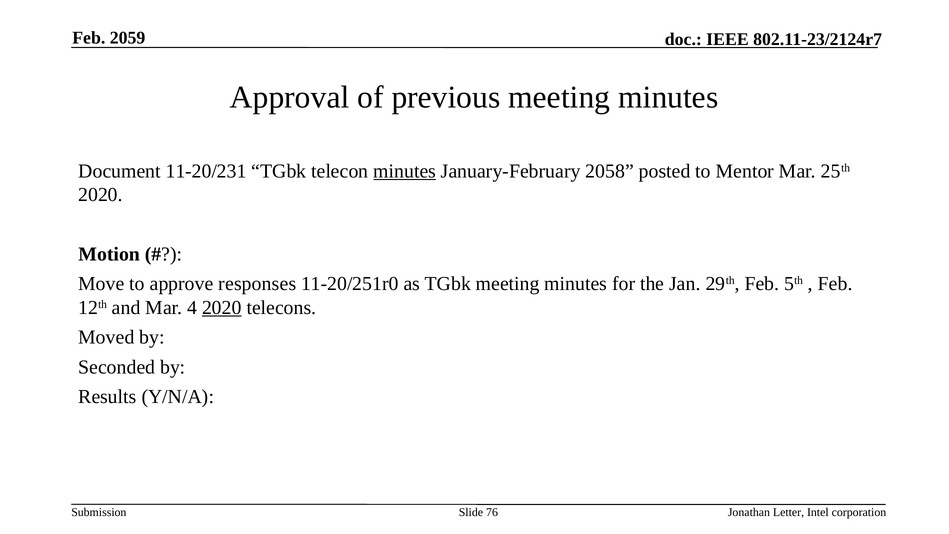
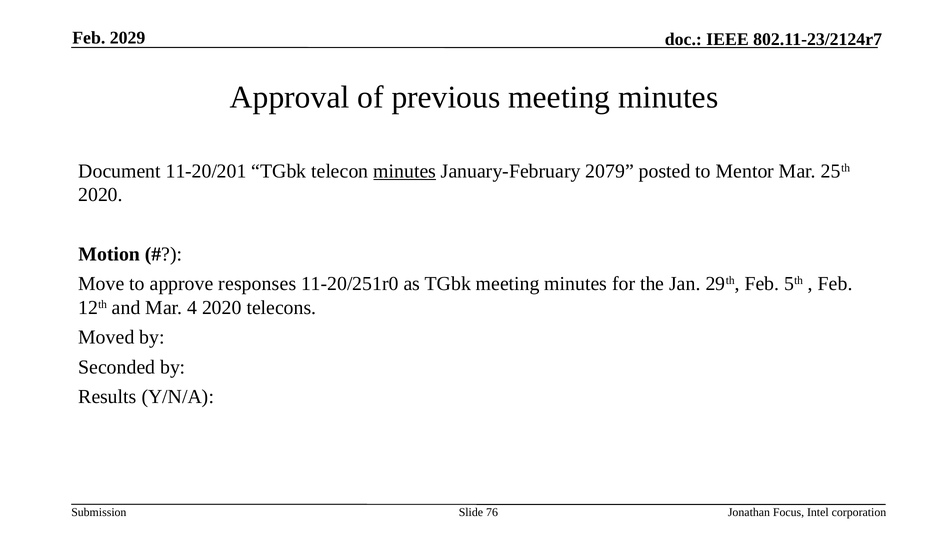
2059: 2059 -> 2029 (128, 38)
11-20/231: 11-20/231 -> 11-20/201 (206, 171)
2058: 2058 -> 2079 (610, 171)
2020 underline: present -> none (222, 308)
Letter: Letter -> Focus (789, 512)
